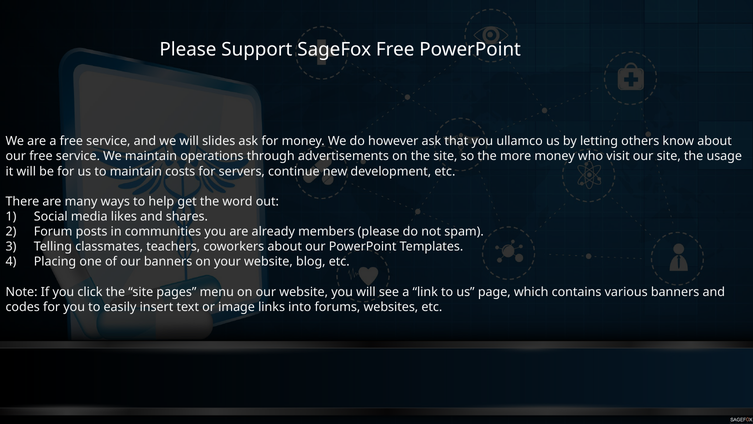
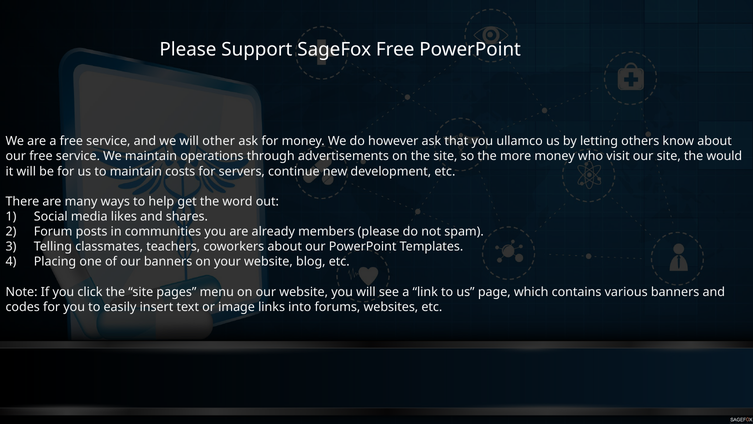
slides: slides -> other (219, 141)
usage: usage -> would (724, 156)
